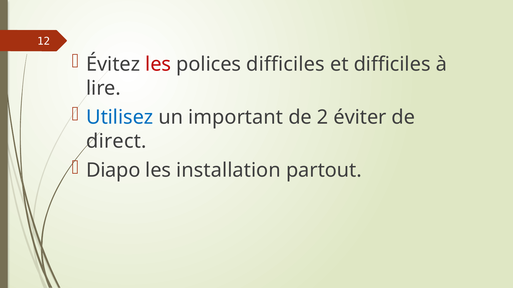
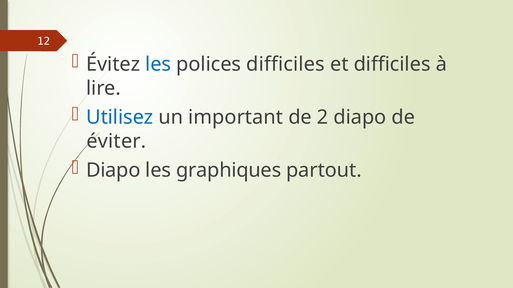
les colour: red -> blue (158, 64)
2 éviter: éviter -> diapo (360, 118)
direct: direct -> éviter (116, 141)
installation: installation -> graphiques (229, 171)
